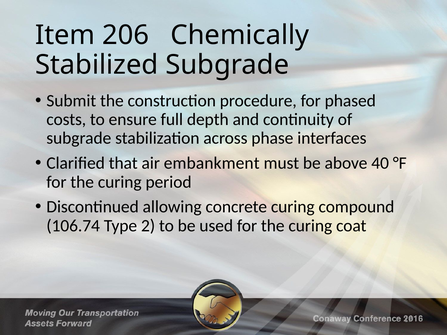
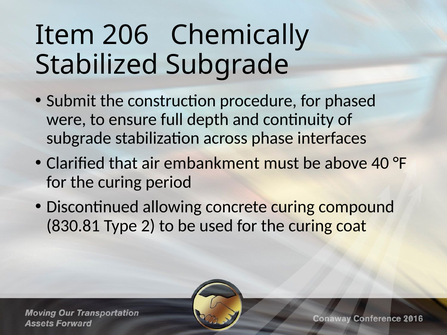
costs: costs -> were (66, 120)
106.74: 106.74 -> 830.81 (73, 226)
